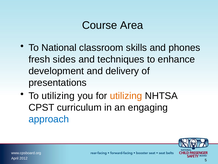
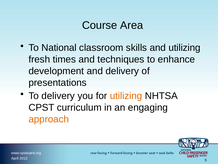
and phones: phones -> utilizing (184, 48)
sides: sides -> times (64, 59)
To utilizing: utilizing -> delivery (58, 96)
approach colour: blue -> orange (49, 119)
